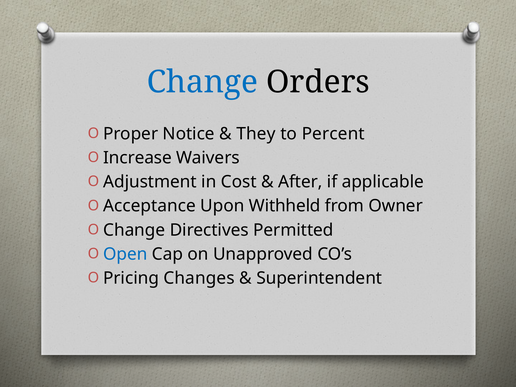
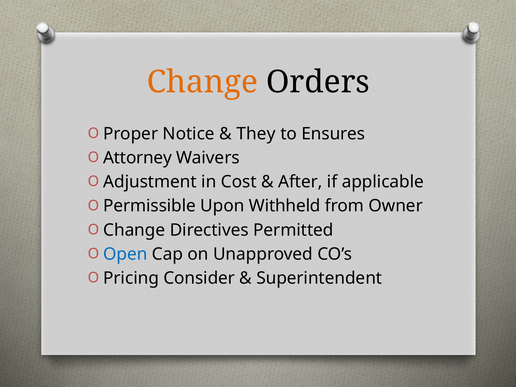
Change colour: blue -> orange (202, 82)
Percent: Percent -> Ensures (333, 134)
Increase: Increase -> Attorney (138, 158)
Acceptance: Acceptance -> Permissible (150, 206)
Changes: Changes -> Consider (199, 278)
